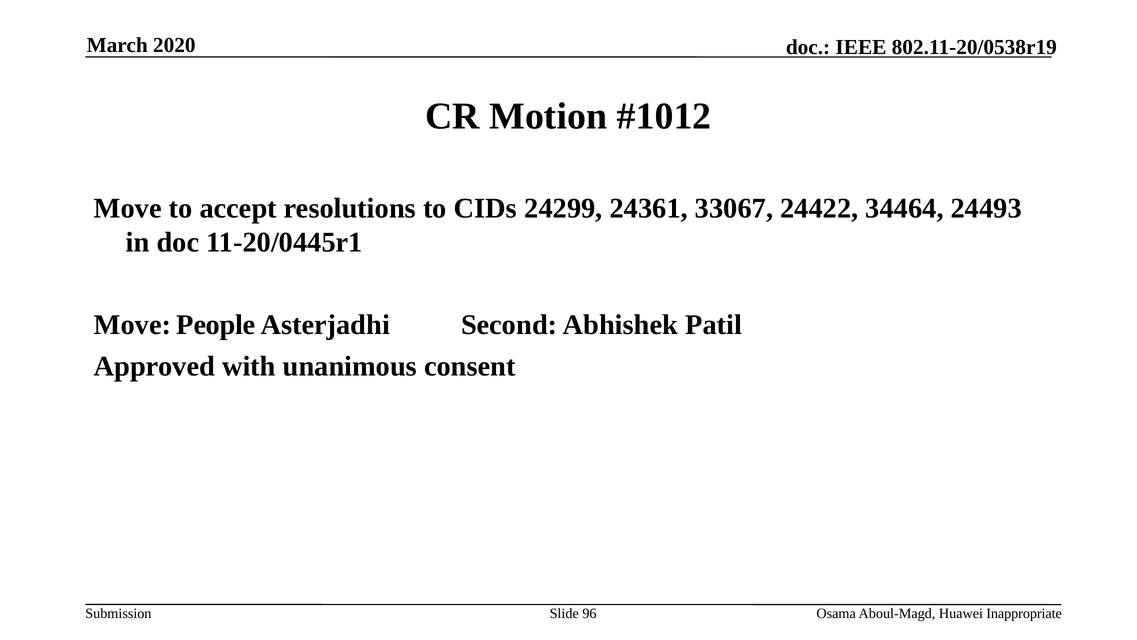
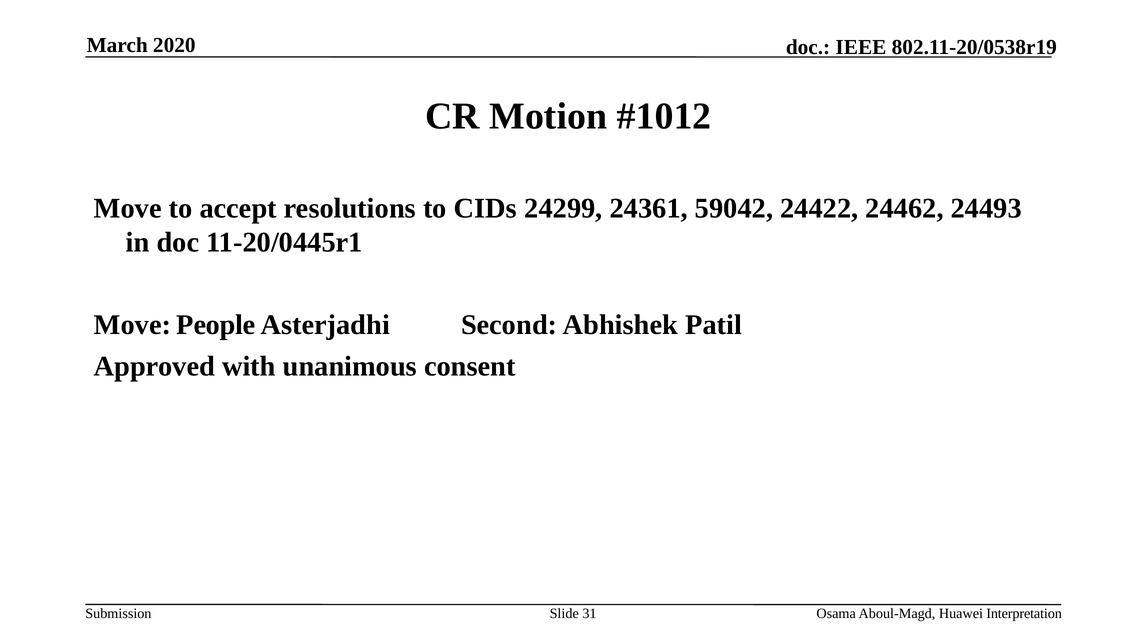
33067: 33067 -> 59042 (734, 208)
34464: 34464 -> 24462 (905, 208)
96: 96 -> 31 (589, 613)
Inappropriate: Inappropriate -> Interpretation (1024, 613)
